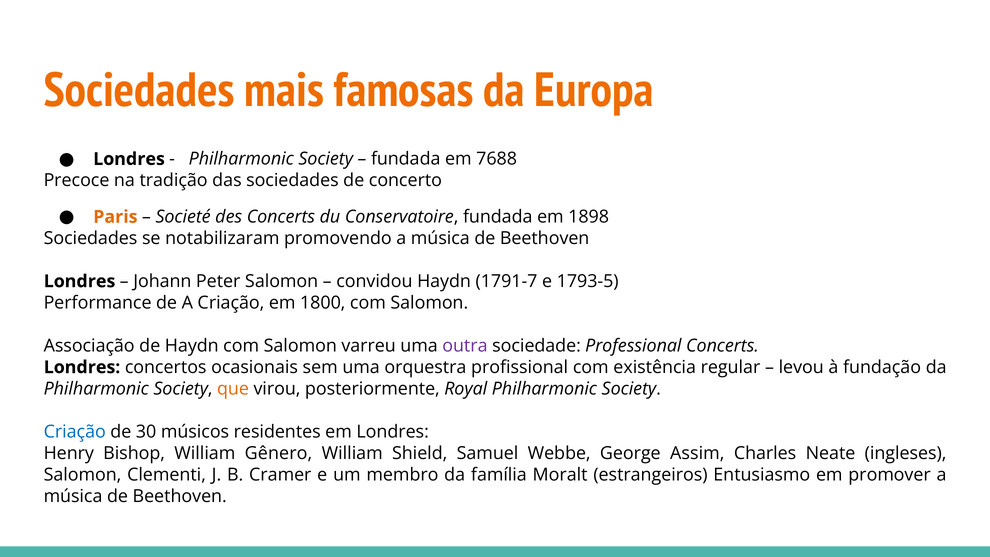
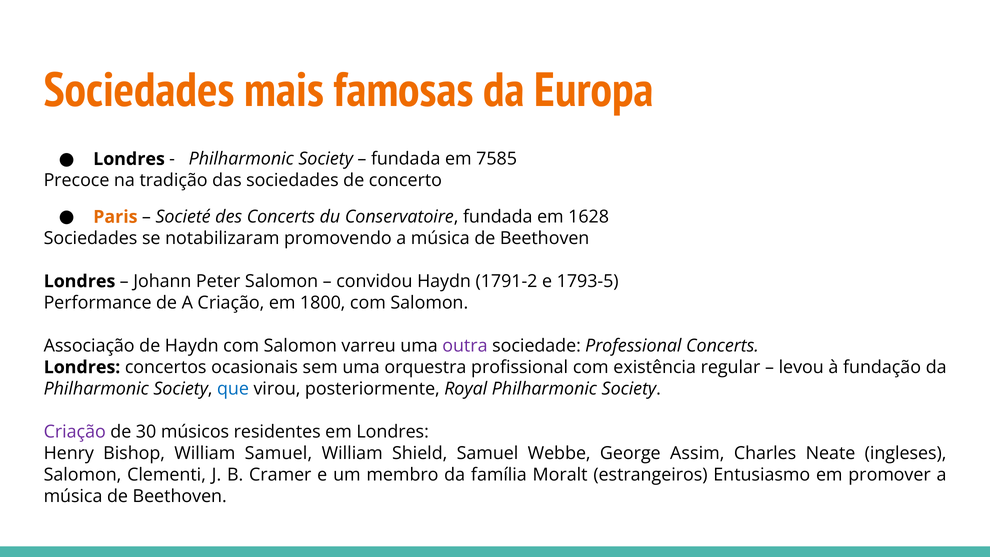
7688: 7688 -> 7585 (497, 159)
1898: 1898 -> 1628 (589, 217)
1791-7: 1791-7 -> 1791-2 (507, 281)
que colour: orange -> blue (233, 389)
Criação colour: blue -> purple (75, 432)
William Gênero: Gênero -> Samuel (278, 453)
